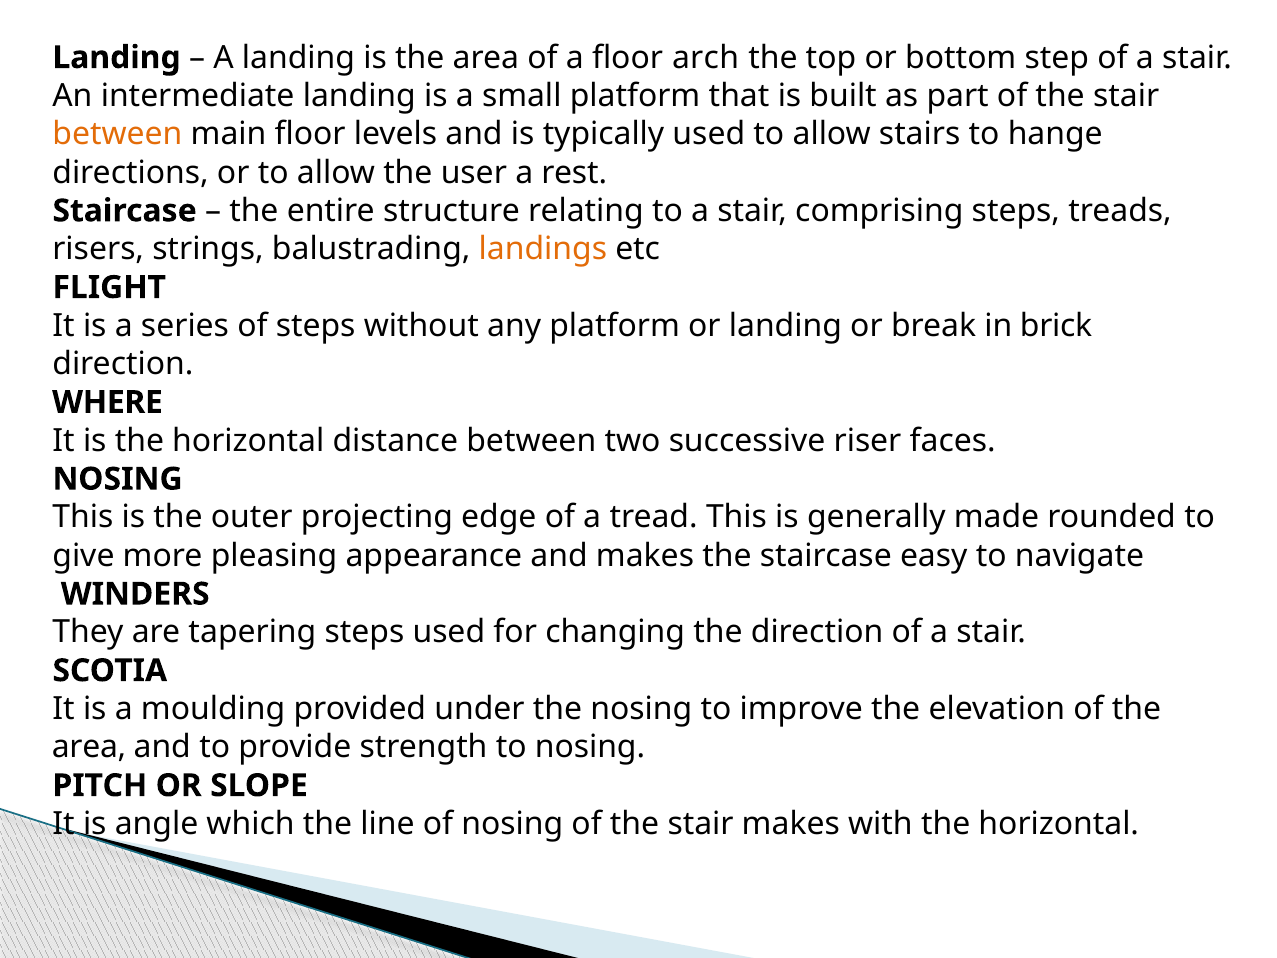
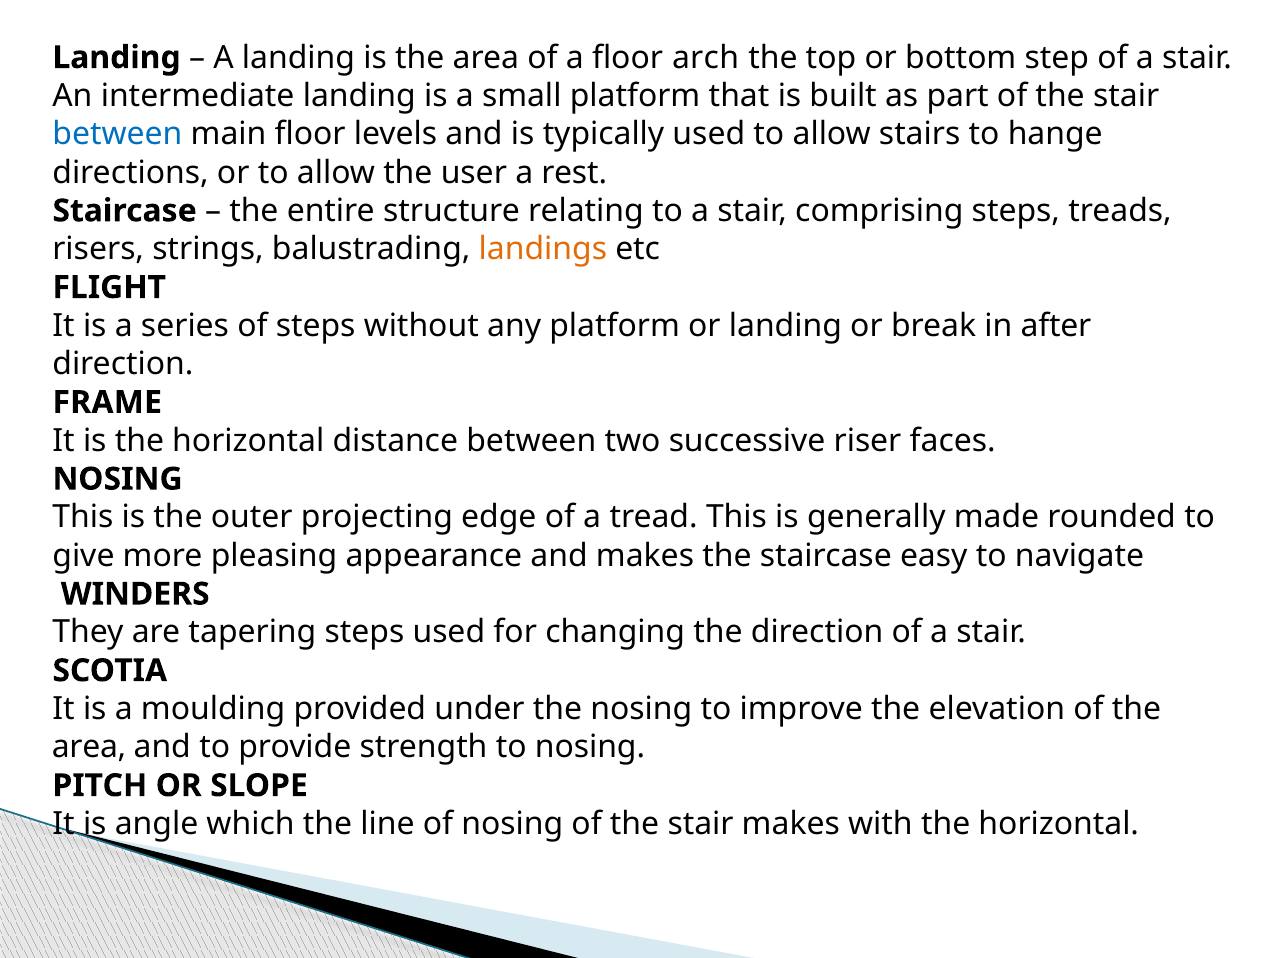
between colour: orange -> blue (117, 134)
brick: brick -> after (1056, 326)
WHERE: WHERE -> FRAME (107, 402)
